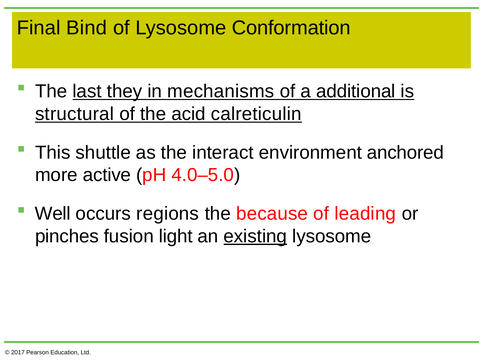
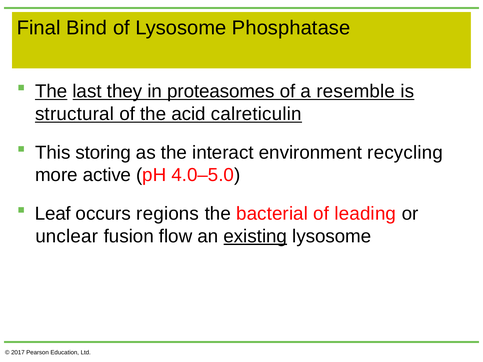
Conformation: Conformation -> Phosphatase (291, 28)
The underline: none -> present (51, 91)
mechanisms: mechanisms -> proteasomes (221, 91)
additional: additional -> resemble (356, 91)
shuttle: shuttle -> storing (103, 153)
anchored: anchored -> recycling (405, 153)
Well: Well -> Leaf (53, 214)
because: because -> bacterial (272, 214)
pinches: pinches -> unclear (67, 236)
light: light -> flow (176, 236)
